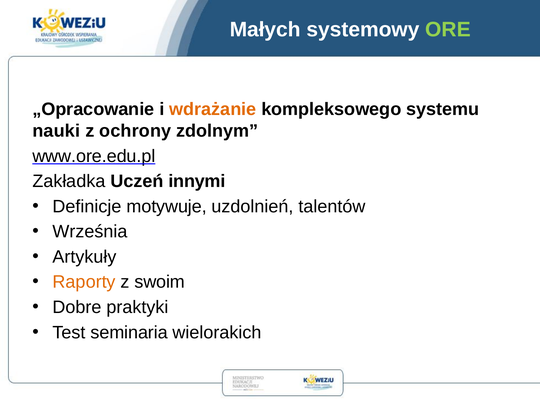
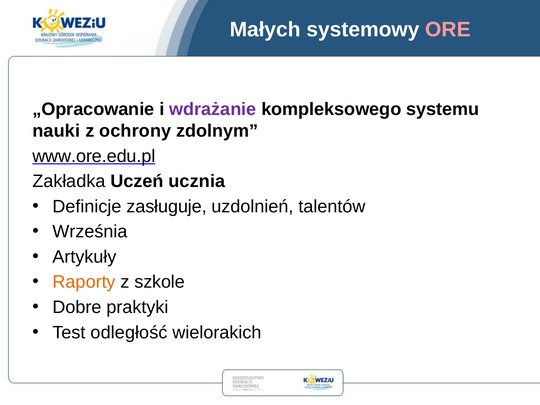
ORE colour: light green -> pink (448, 30)
wdrażanie colour: orange -> purple (213, 109)
innymi: innymi -> ucznia (197, 181)
motywuje: motywuje -> zasługuje (167, 206)
swoim: swoim -> szkole (160, 282)
seminaria: seminaria -> odległość (129, 332)
